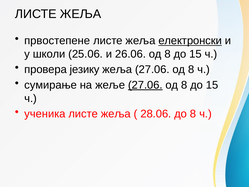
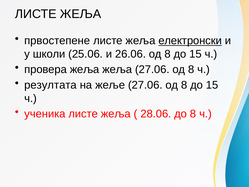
провера језику: језику -> жеља (85, 69)
сумирање: сумирање -> резултата (51, 85)
27.06 underline: present -> none (145, 85)
